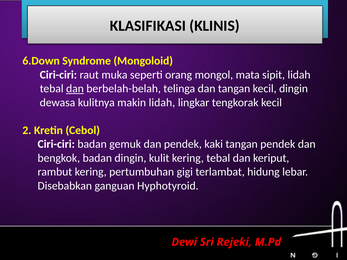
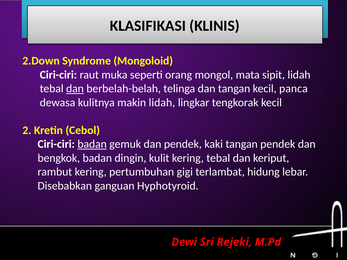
6.Down: 6.Down -> 2.Down (41, 61)
kecil dingin: dingin -> panca (293, 89)
badan underline: none -> present (92, 144)
